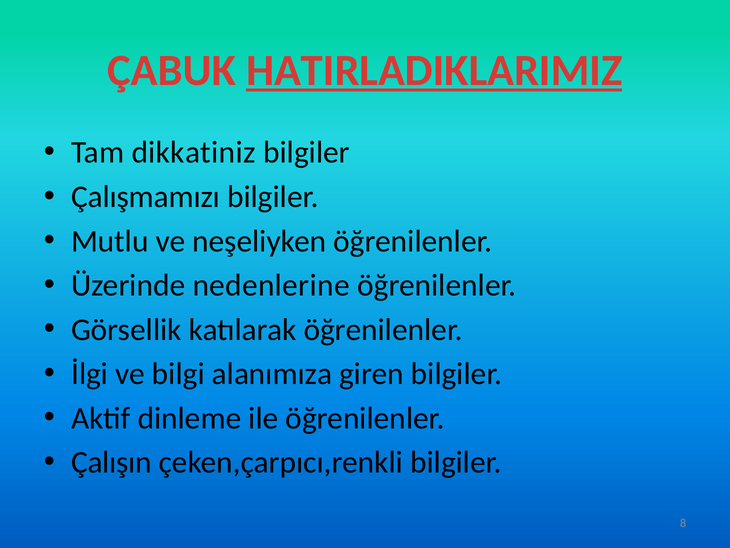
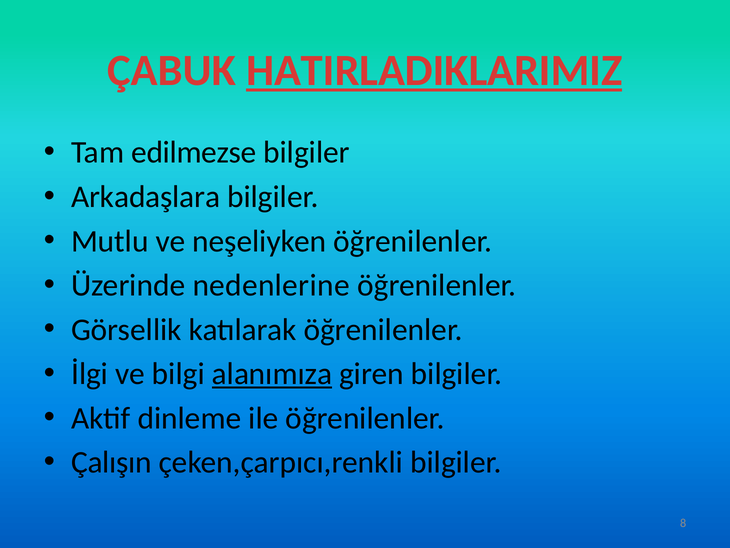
dikkatiniz: dikkatiniz -> edilmezse (194, 152)
Çalışmamızı: Çalışmamızı -> Arkadaşlara (146, 197)
alanımıza underline: none -> present (272, 374)
